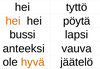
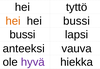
pöytä: pöytä -> bussi (77, 21)
hyvä colour: orange -> purple (33, 62)
jäätelö: jäätelö -> hiekka (77, 62)
